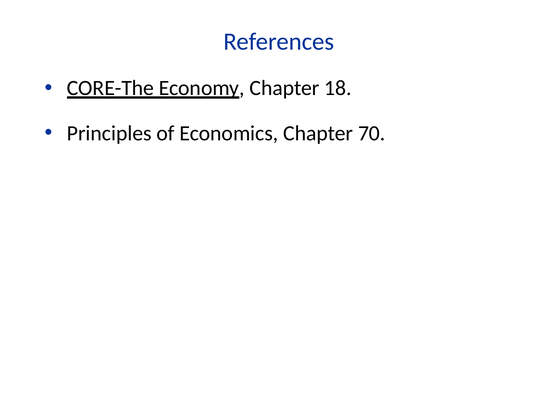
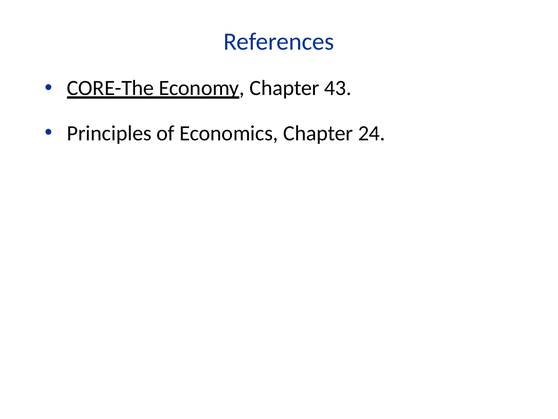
18: 18 -> 43 (338, 88)
70: 70 -> 24 (372, 133)
